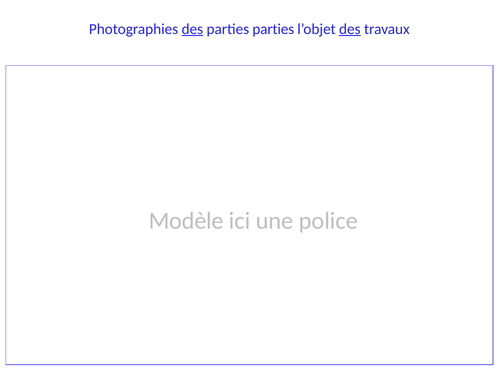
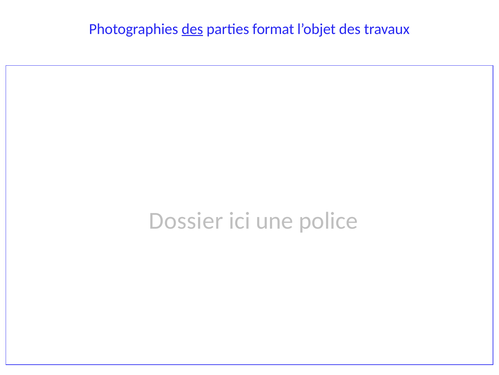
parties parties: parties -> format (273, 29)
des underline: present -> none (350, 29)
Modèle: Modèle -> Dossier (186, 220)
